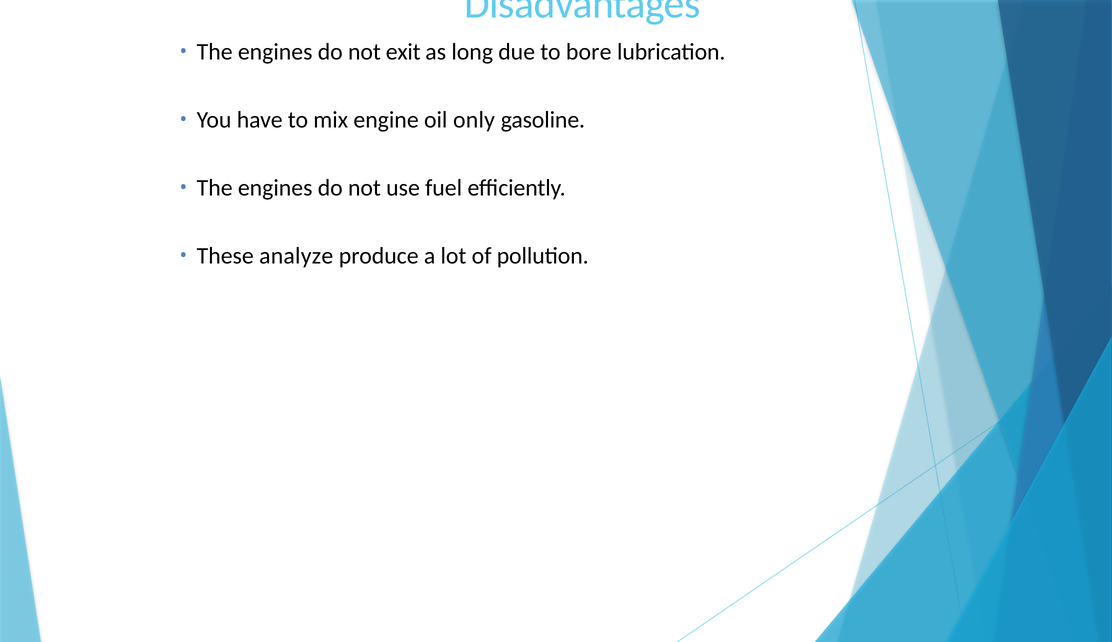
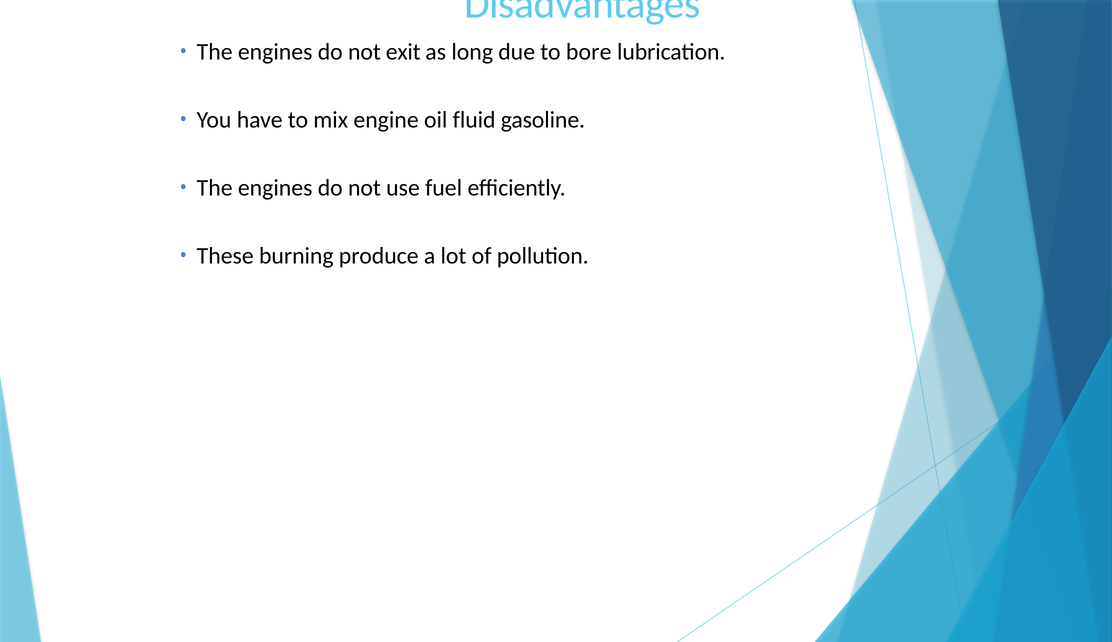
only: only -> fluid (474, 120)
analyze: analyze -> burning (296, 256)
